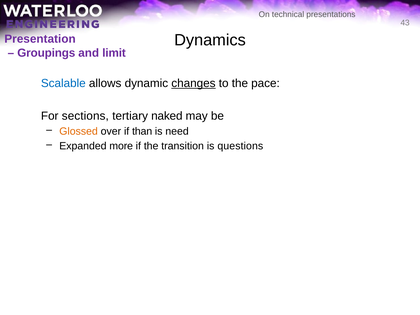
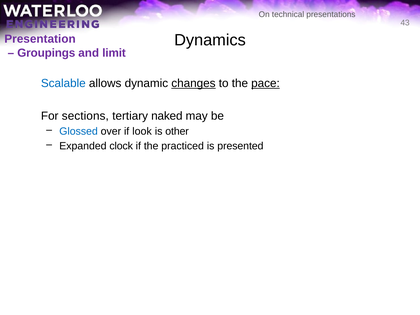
pace underline: none -> present (266, 83)
Glossed colour: orange -> blue (79, 131)
than: than -> look (142, 131)
need: need -> other (177, 131)
more: more -> clock (121, 146)
transition: transition -> practiced (183, 146)
questions: questions -> presented (240, 146)
